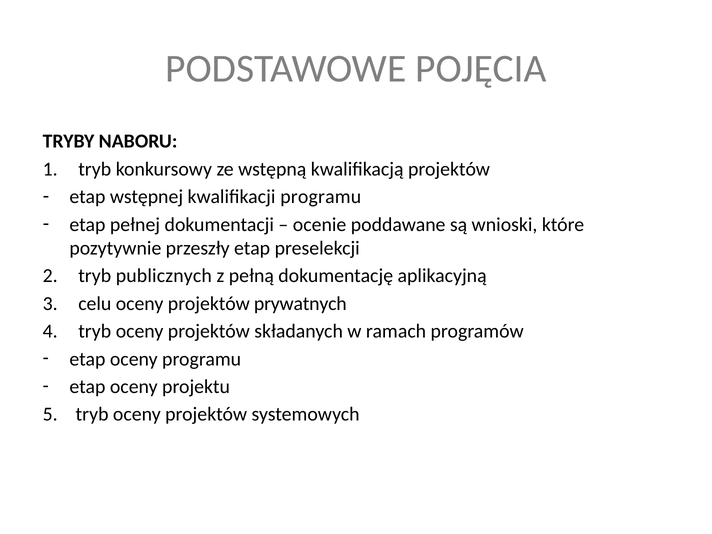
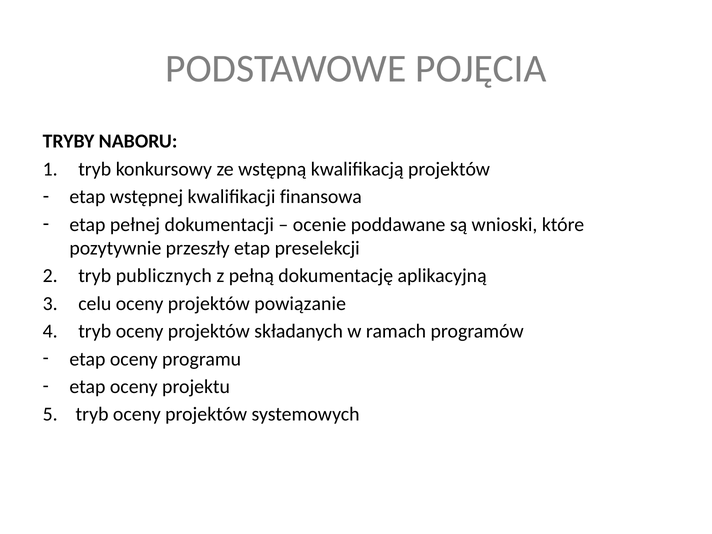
kwalifikacji programu: programu -> finansowa (321, 197)
prywatnych: prywatnych -> powiązanie (300, 304)
